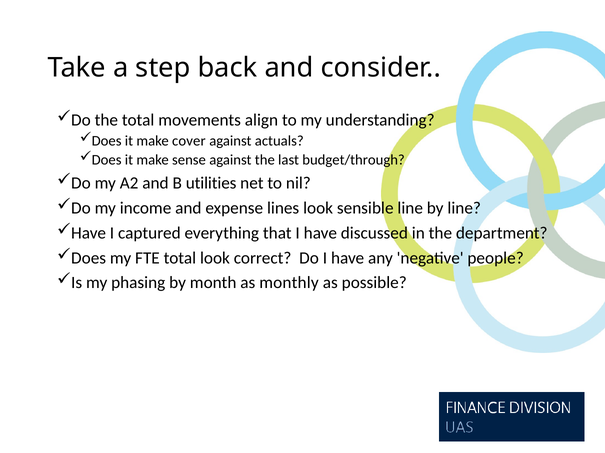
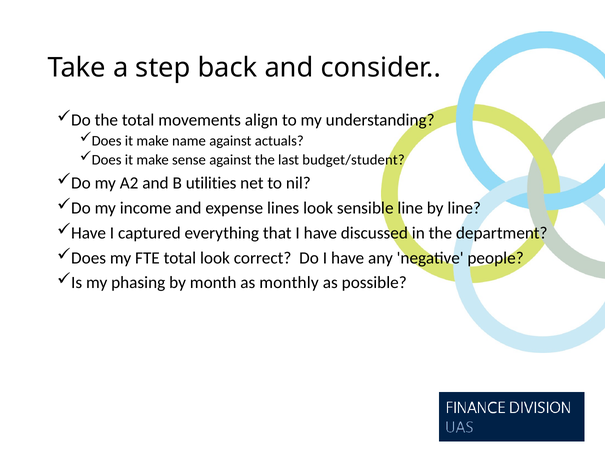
cover: cover -> name (189, 141)
budget/through: budget/through -> budget/student (353, 160)
